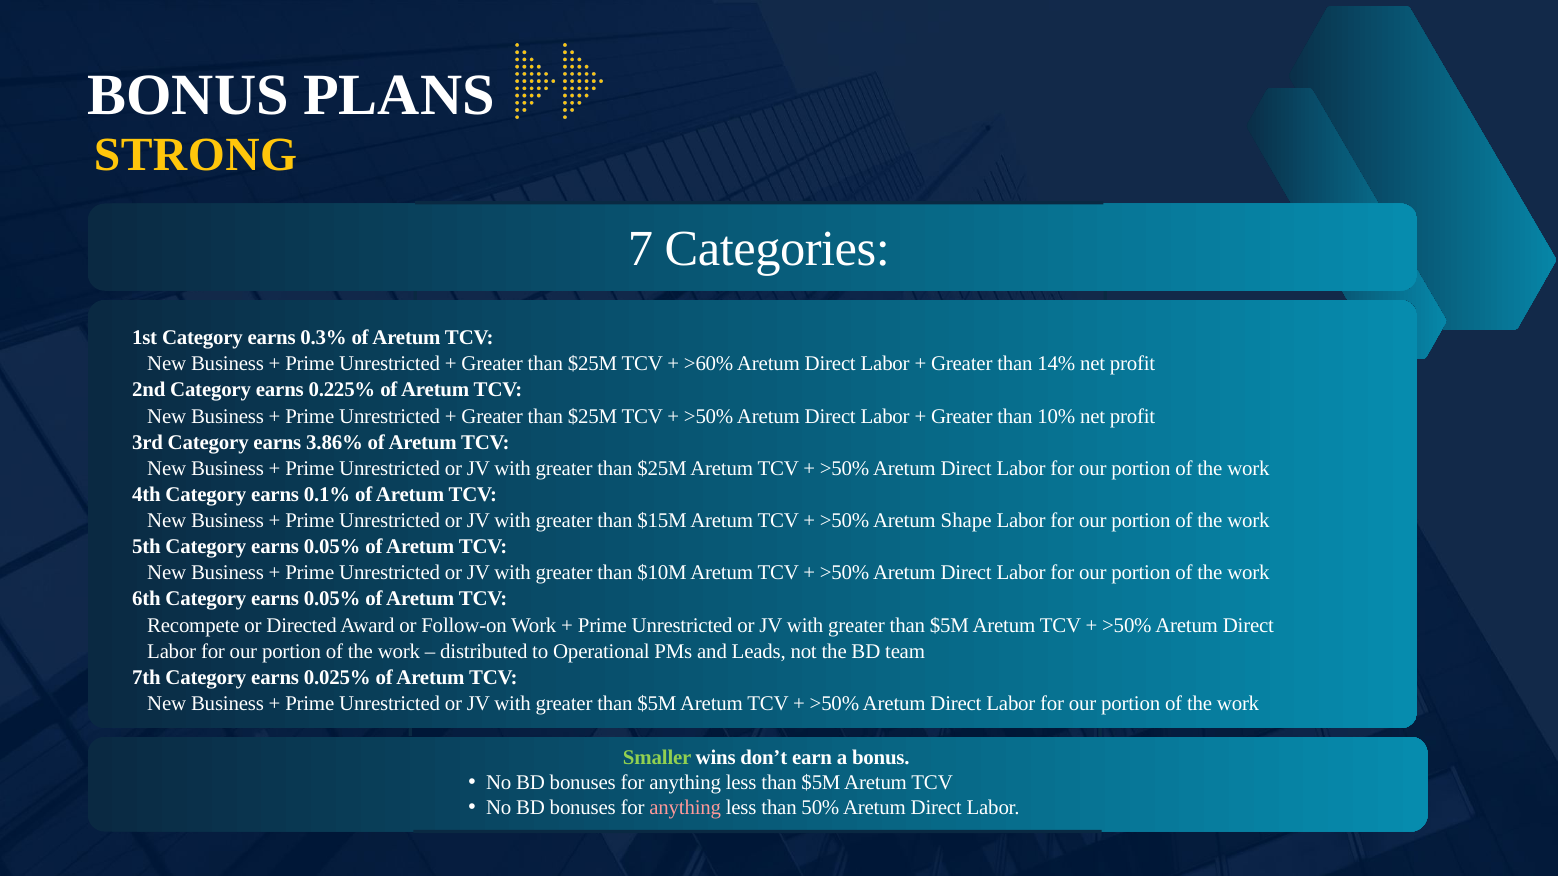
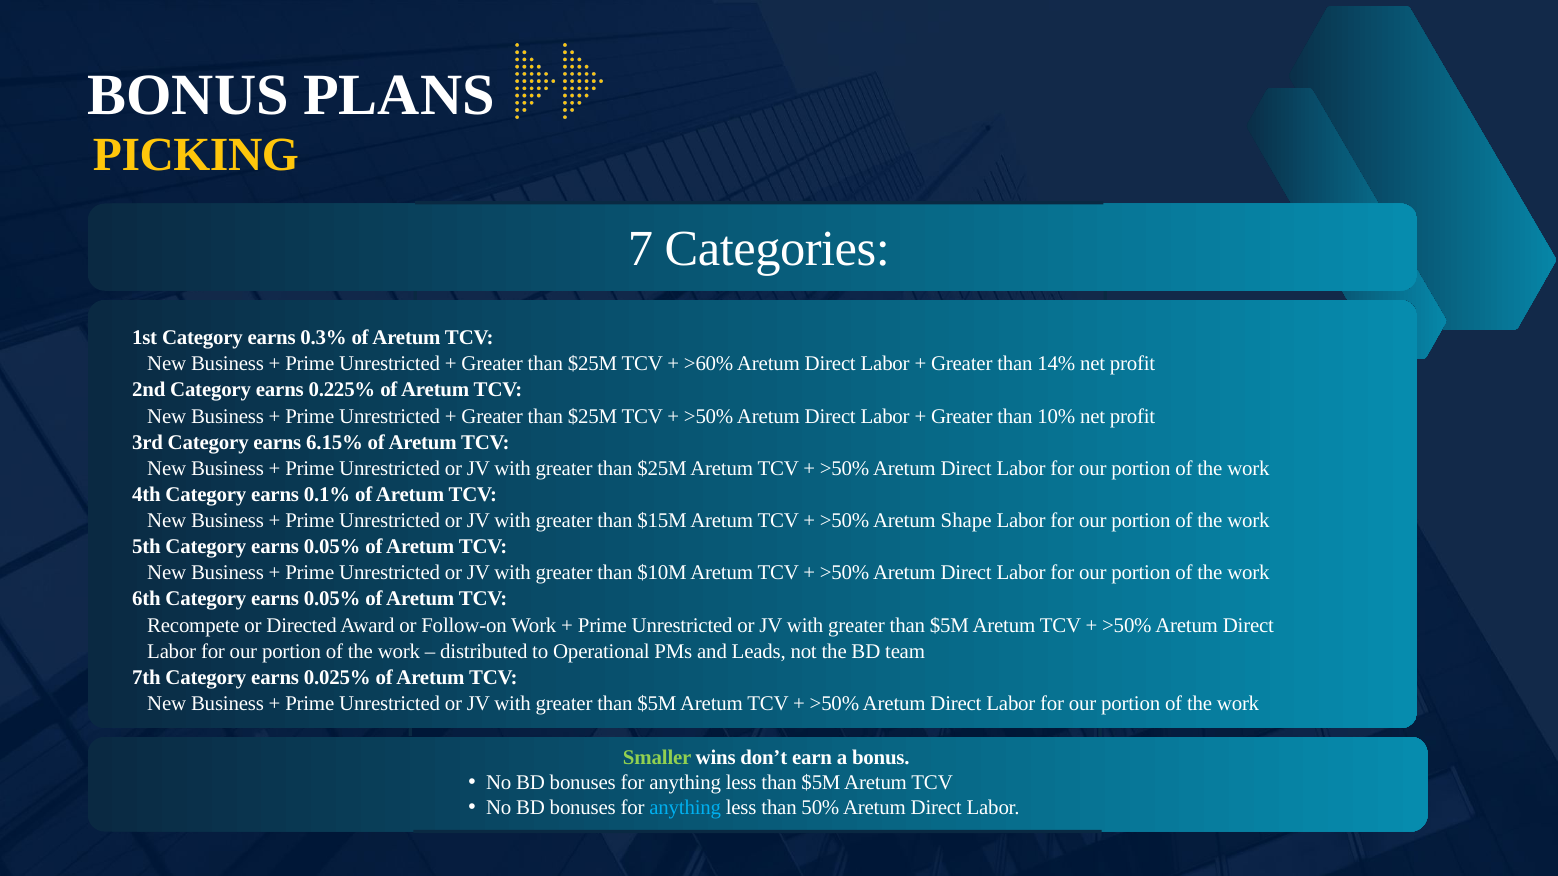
STRONG: STRONG -> PICKING (196, 155)
3.86%: 3.86% -> 6.15% (335, 443)
anything colour: pink -> light blue (685, 808)
